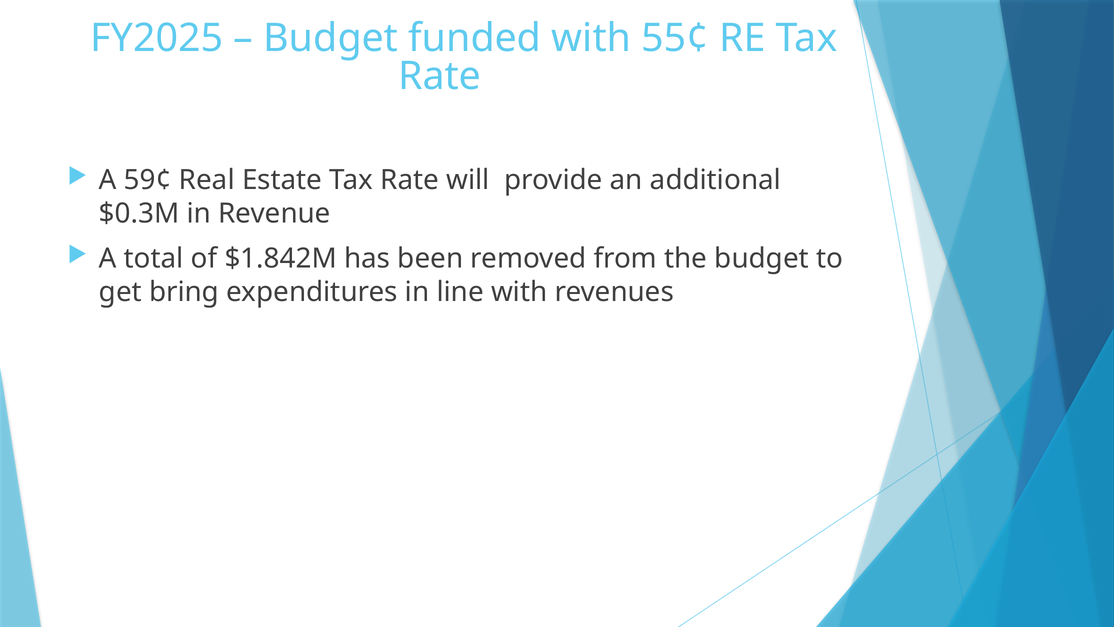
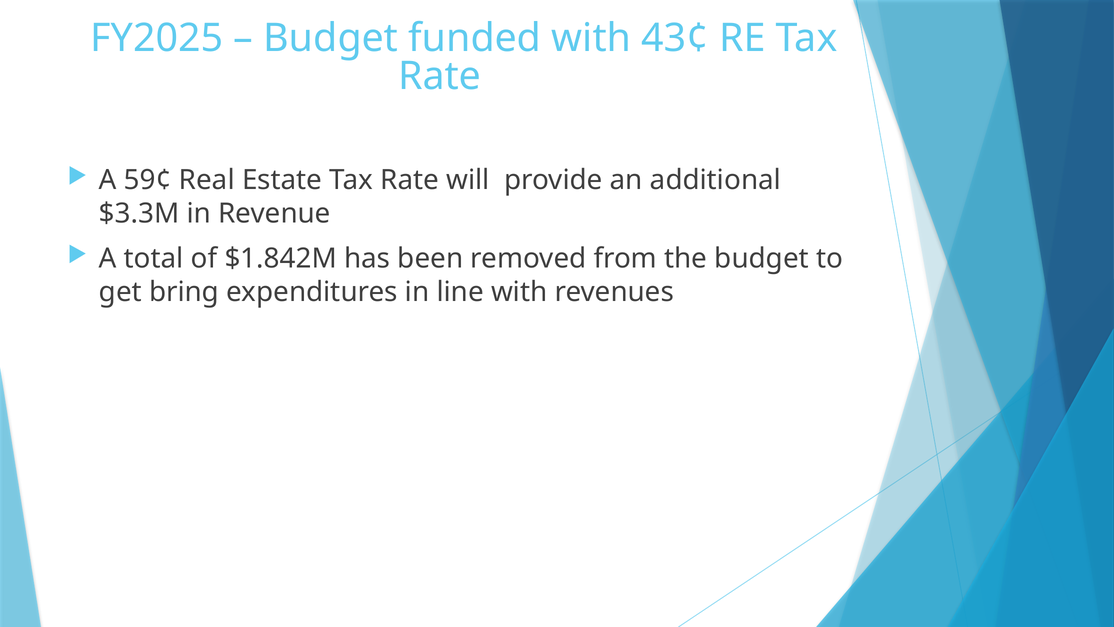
55¢: 55¢ -> 43¢ (675, 38)
$0.3M: $0.3M -> $3.3M (139, 214)
